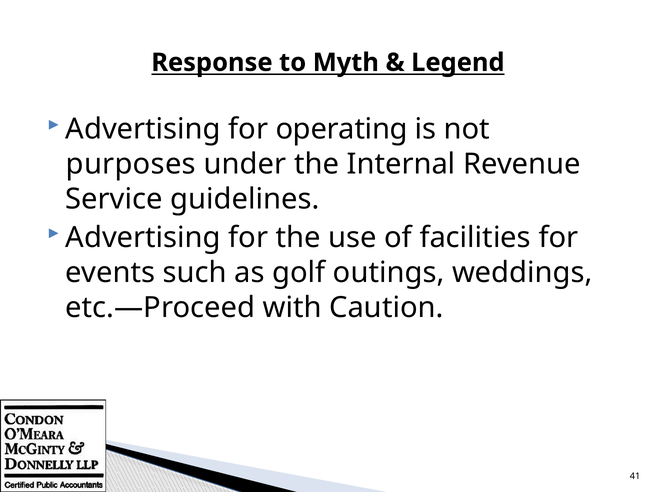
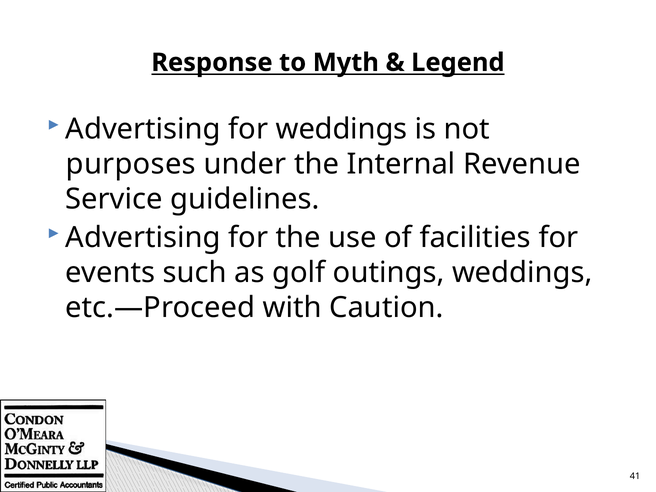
for operating: operating -> weddings (342, 129)
